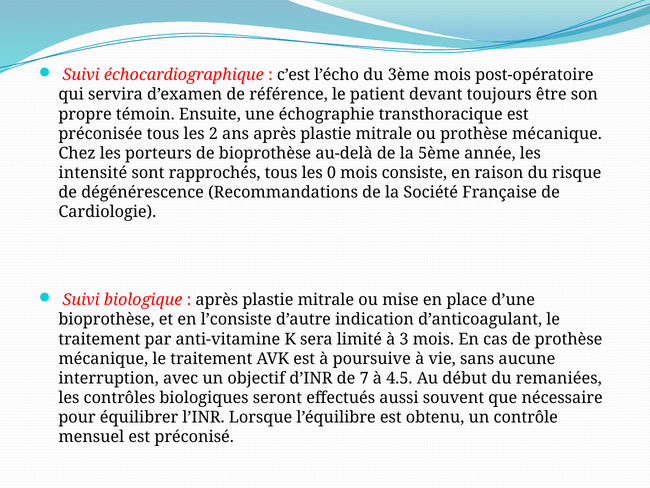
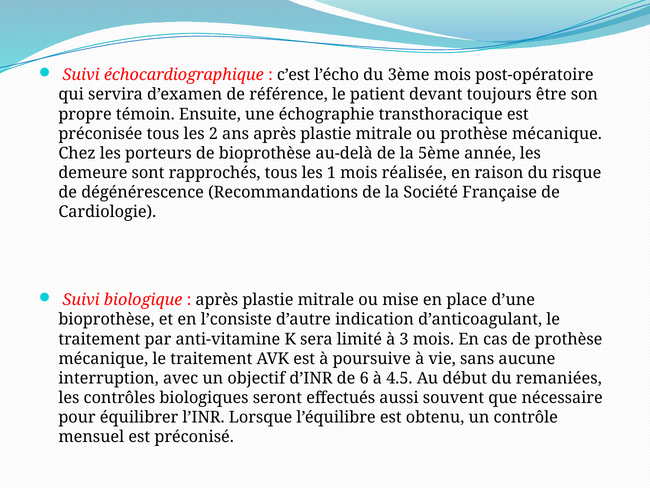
intensité: intensité -> demeure (93, 173)
0: 0 -> 1 (332, 173)
consiste: consiste -> réalisée (414, 173)
7: 7 -> 6 (364, 378)
